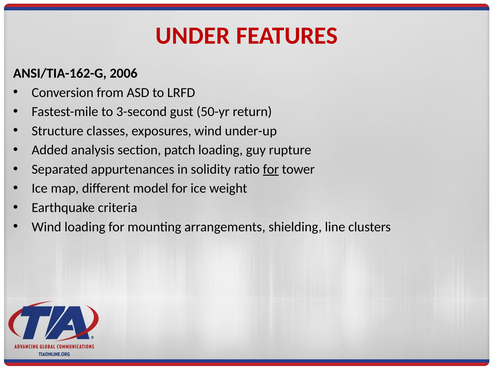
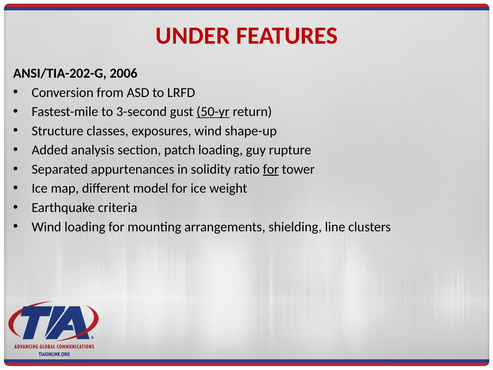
ANSI/TIA-162-G: ANSI/TIA-162-G -> ANSI/TIA-202-G (60, 73)
50-yr underline: none -> present (213, 112)
under-up: under-up -> shape-up (251, 131)
